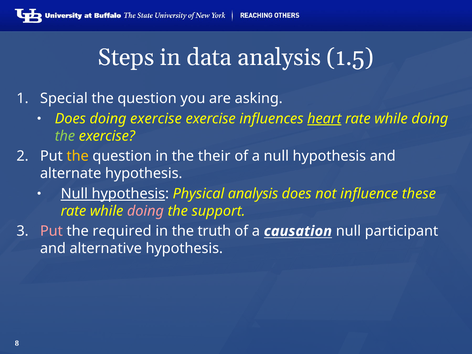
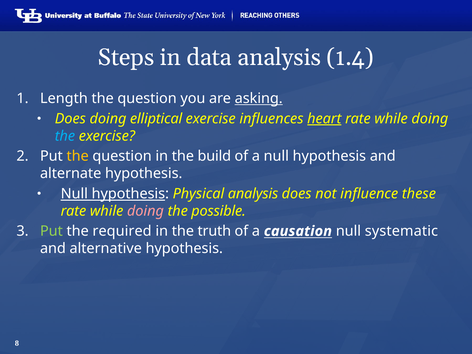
1.5: 1.5 -> 1.4 (350, 57)
Special: Special -> Length (64, 99)
asking underline: none -> present (259, 99)
doing exercise: exercise -> elliptical (156, 119)
the colour: light green -> light blue (65, 136)
their: their -> build (214, 156)
support: support -> possible (219, 211)
Put colour: pink -> light green (51, 231)
participant: participant -> systematic (401, 231)
